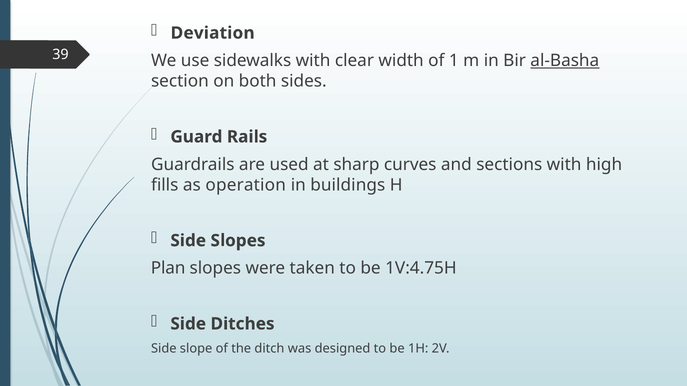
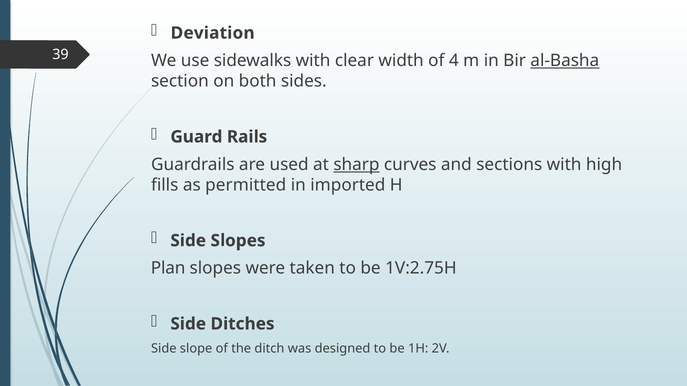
1: 1 -> 4 (454, 61)
sharp underline: none -> present (356, 165)
operation: operation -> permitted (246, 185)
buildings: buildings -> imported (348, 185)
1V:4.75H: 1V:4.75H -> 1V:2.75H (421, 269)
